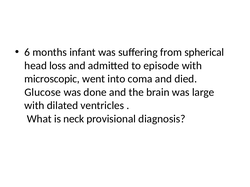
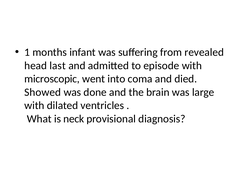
6: 6 -> 1 (27, 52)
spherical: spherical -> revealed (204, 52)
loss: loss -> last (58, 66)
Glucose: Glucose -> Showed (43, 92)
